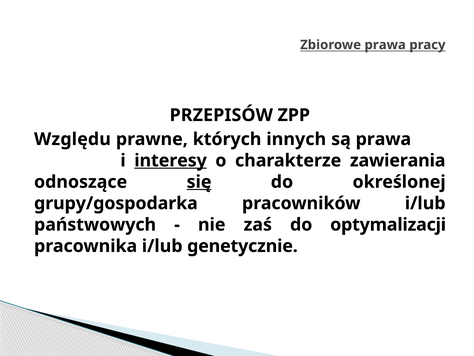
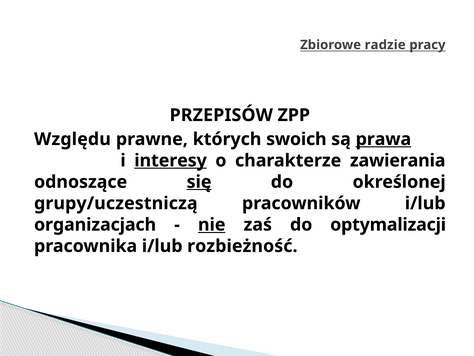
Zbiorowe prawa: prawa -> radzie (385, 45)
innych: innych -> swoich (296, 139)
prawa underline: none -> present (383, 139)
grupy/gospodarka: grupy/gospodarka -> grupy/uczestniczą (116, 203)
państwowych: państwowych -> organizacjach (95, 224)
nie underline: none -> present (212, 224)
genetycznie: genetycznie -> rozbieżność (242, 246)
